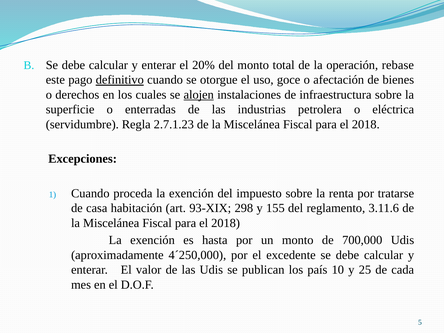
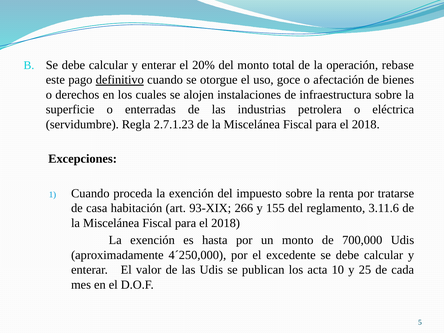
alojen underline: present -> none (199, 95)
298: 298 -> 266 (244, 208)
país: país -> acta (317, 270)
